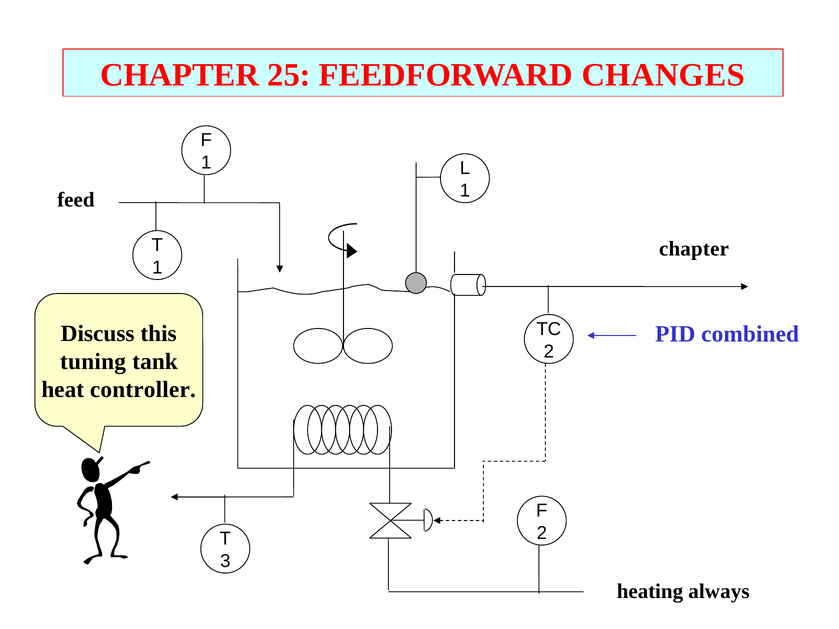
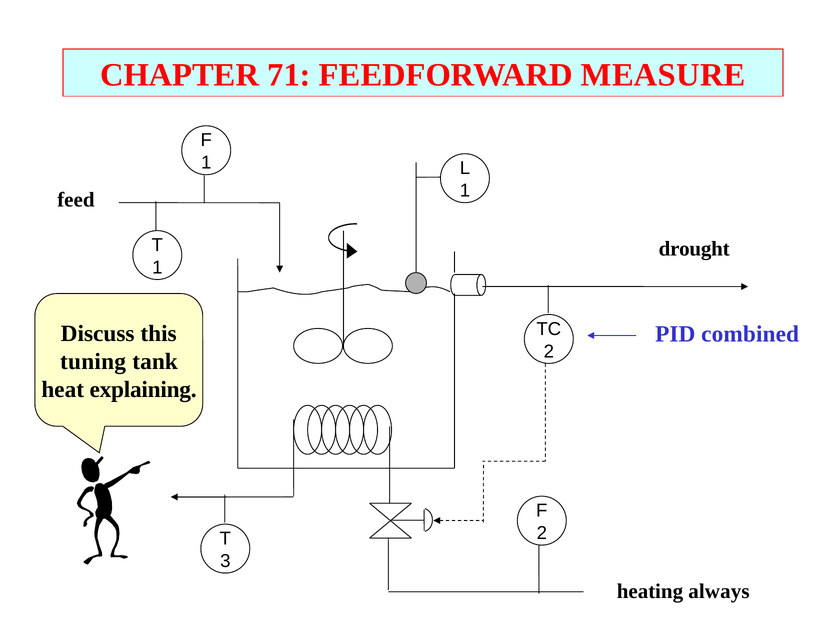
25: 25 -> 71 (289, 75)
CHANGES: CHANGES -> MEASURE (663, 75)
chapter: chapter -> drought (694, 249)
controller: controller -> explaining (143, 390)
